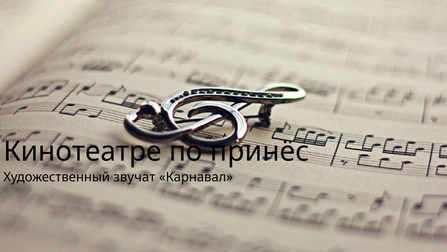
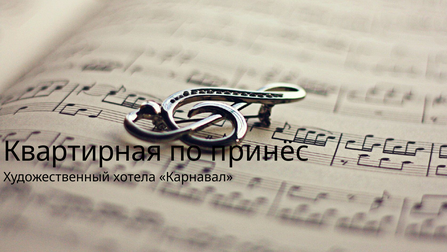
Кинотеатре: Кинотеатре -> Квартирная (83, 151)
звучат: звучат -> хотела (135, 177)
